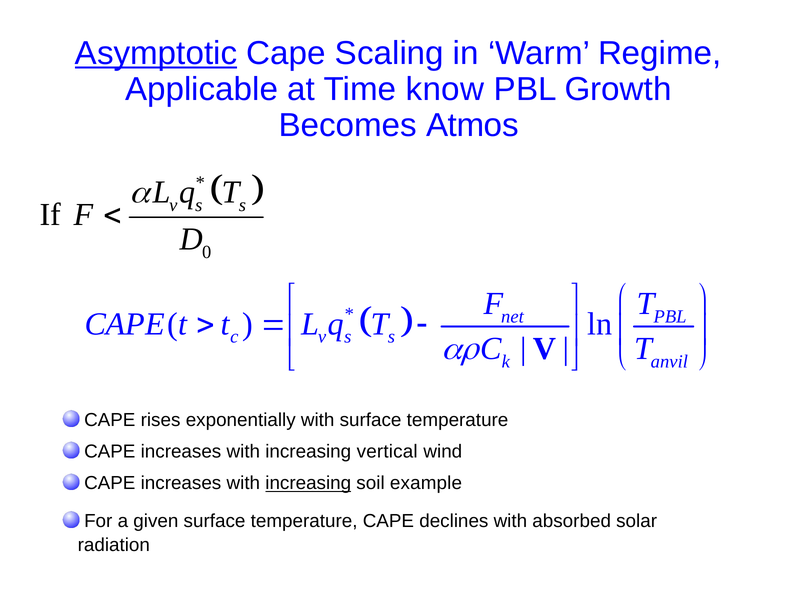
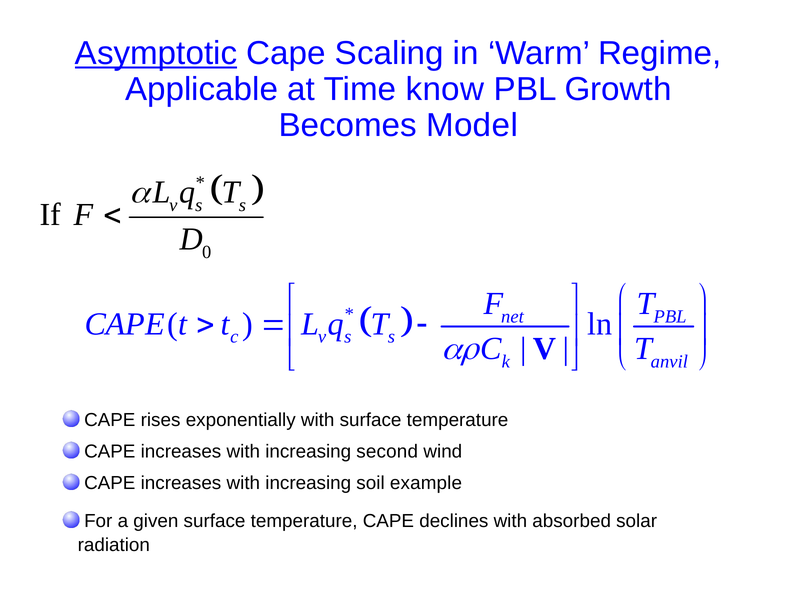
Atmos: Atmos -> Model (472, 125)
vertical: vertical -> second (387, 452)
increasing underline: present -> none (308, 484)
